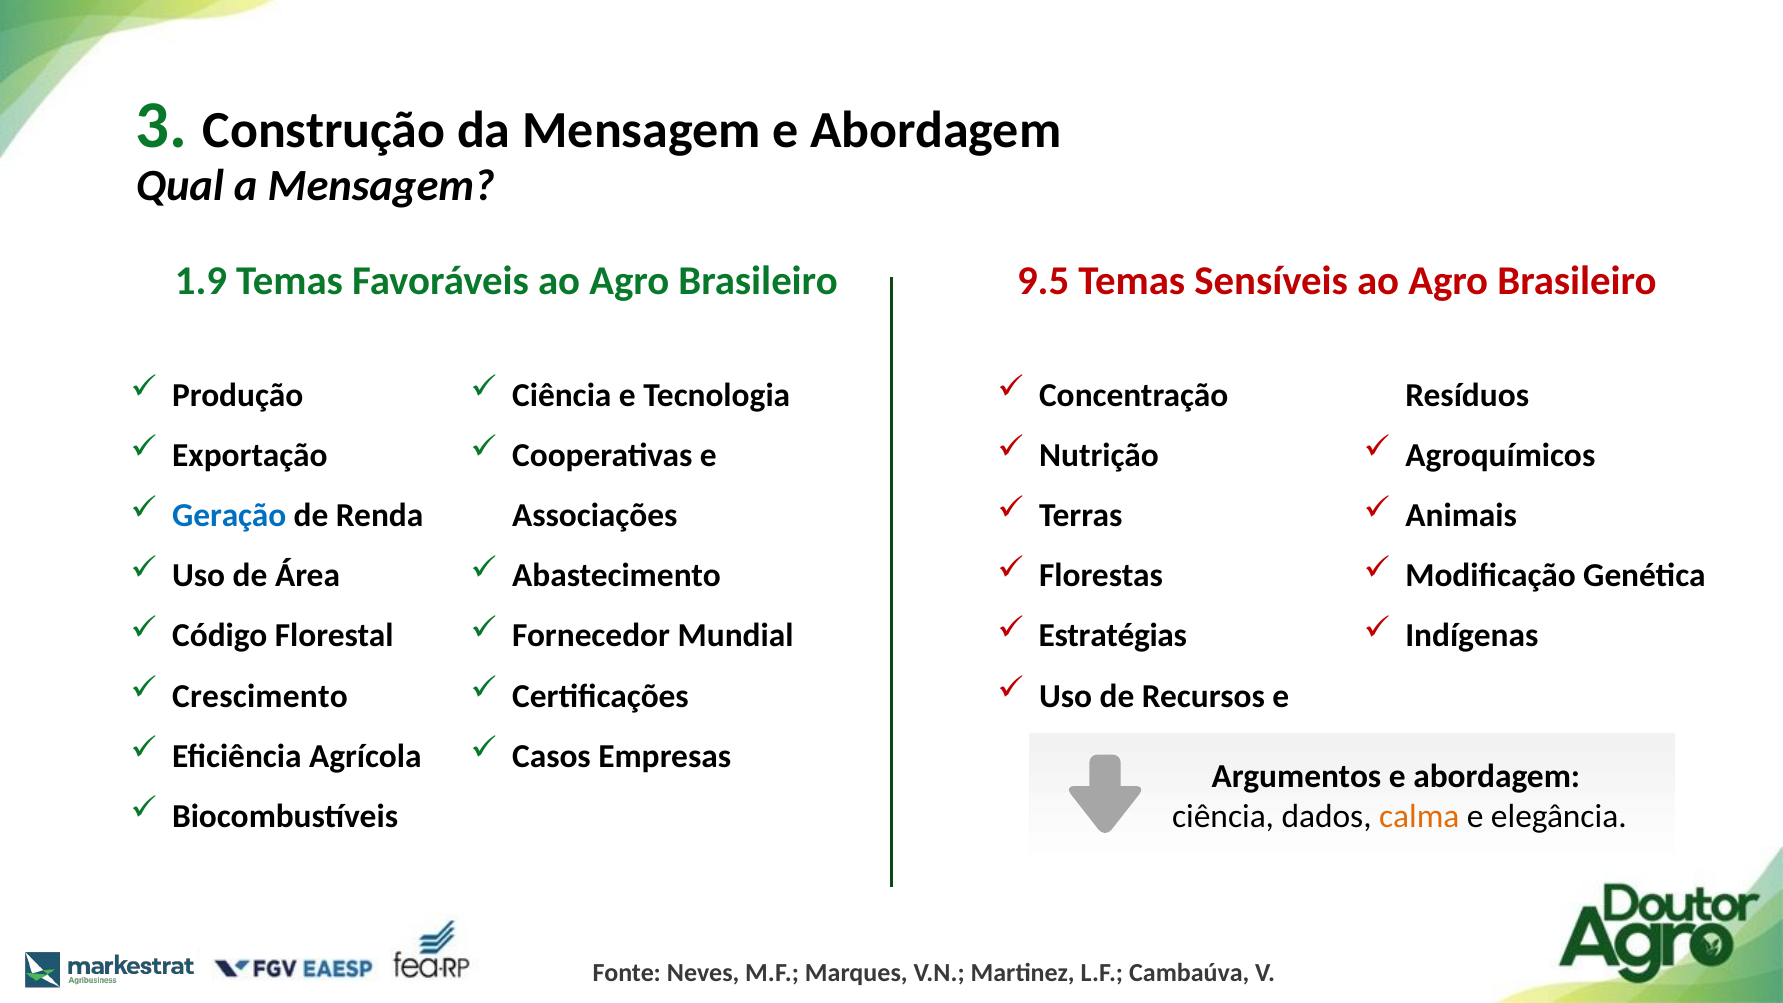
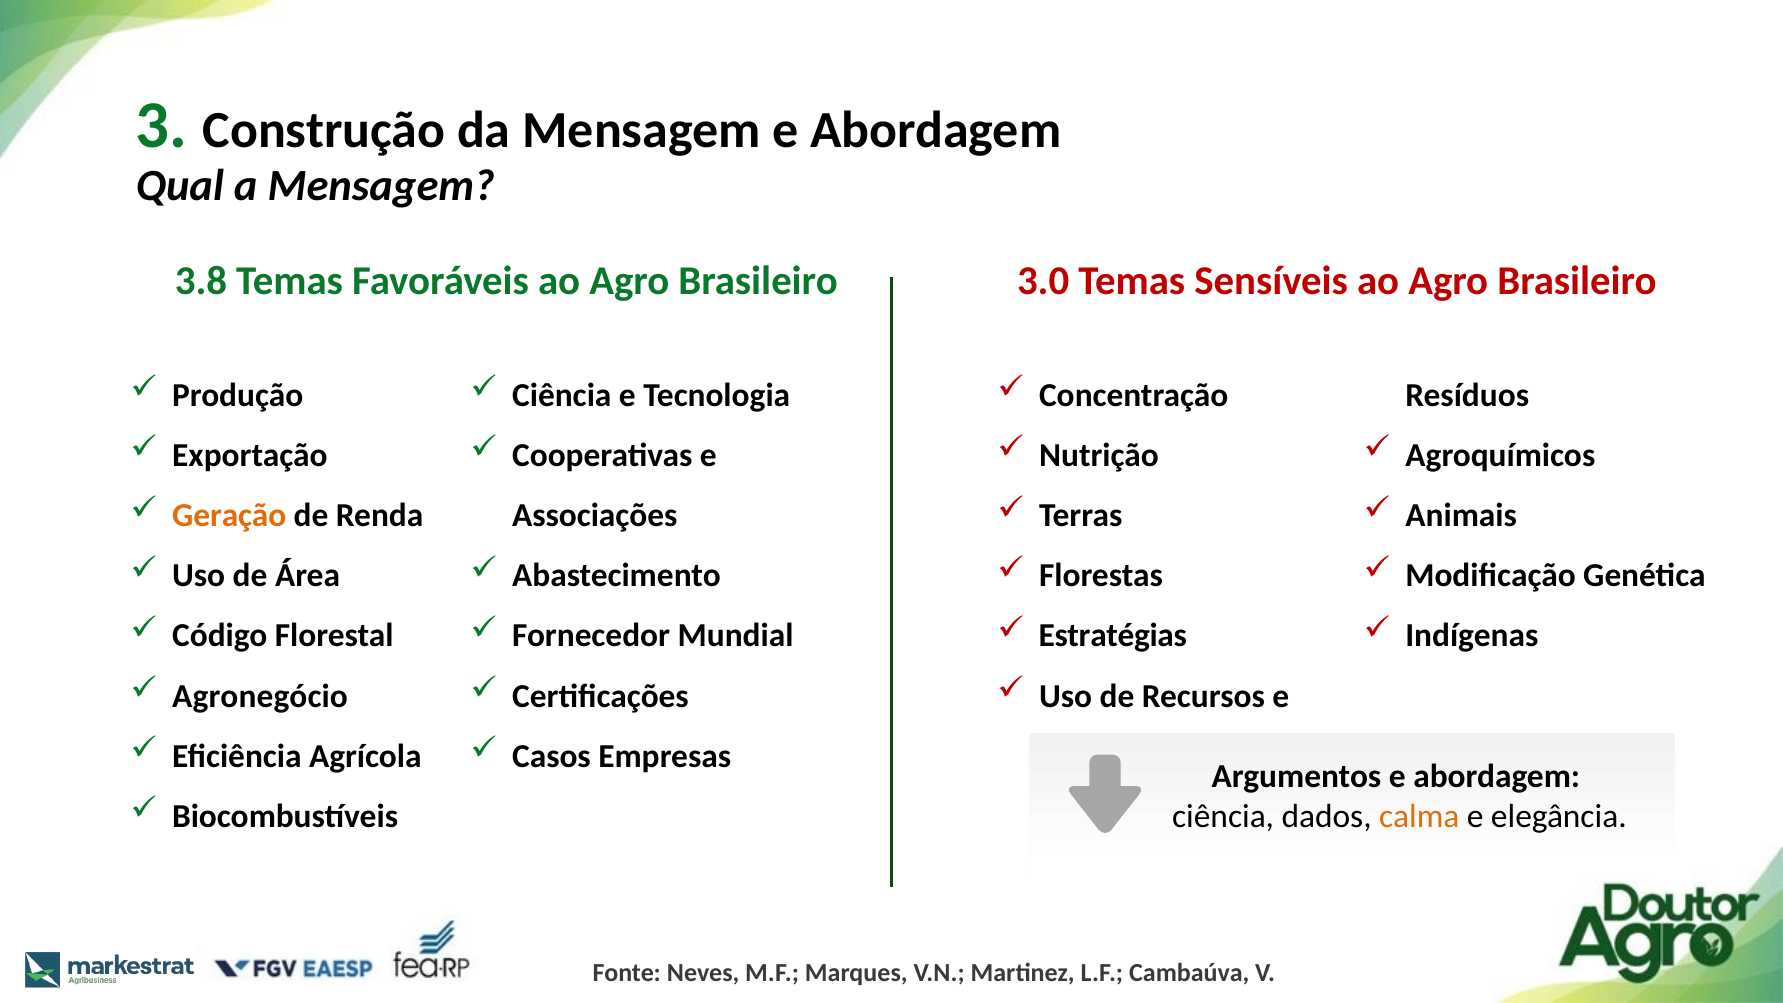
1.9: 1.9 -> 3.8 (201, 281)
9.5: 9.5 -> 3.0 (1043, 281)
Geração colour: blue -> orange (229, 515)
Crescimento: Crescimento -> Agronegócio (260, 696)
